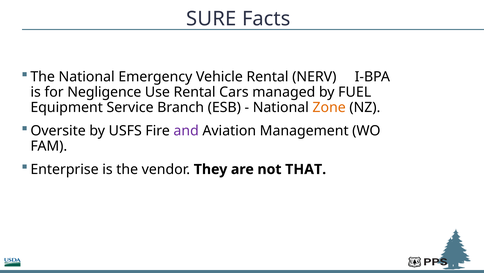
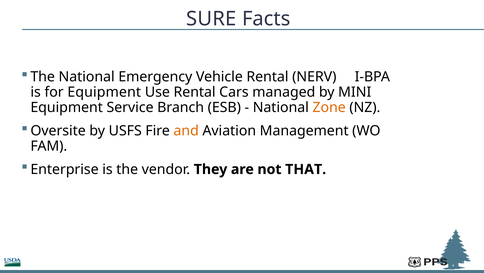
for Negligence: Negligence -> Equipment (104, 92)
FUEL: FUEL -> MINI (355, 92)
and colour: purple -> orange (186, 130)
